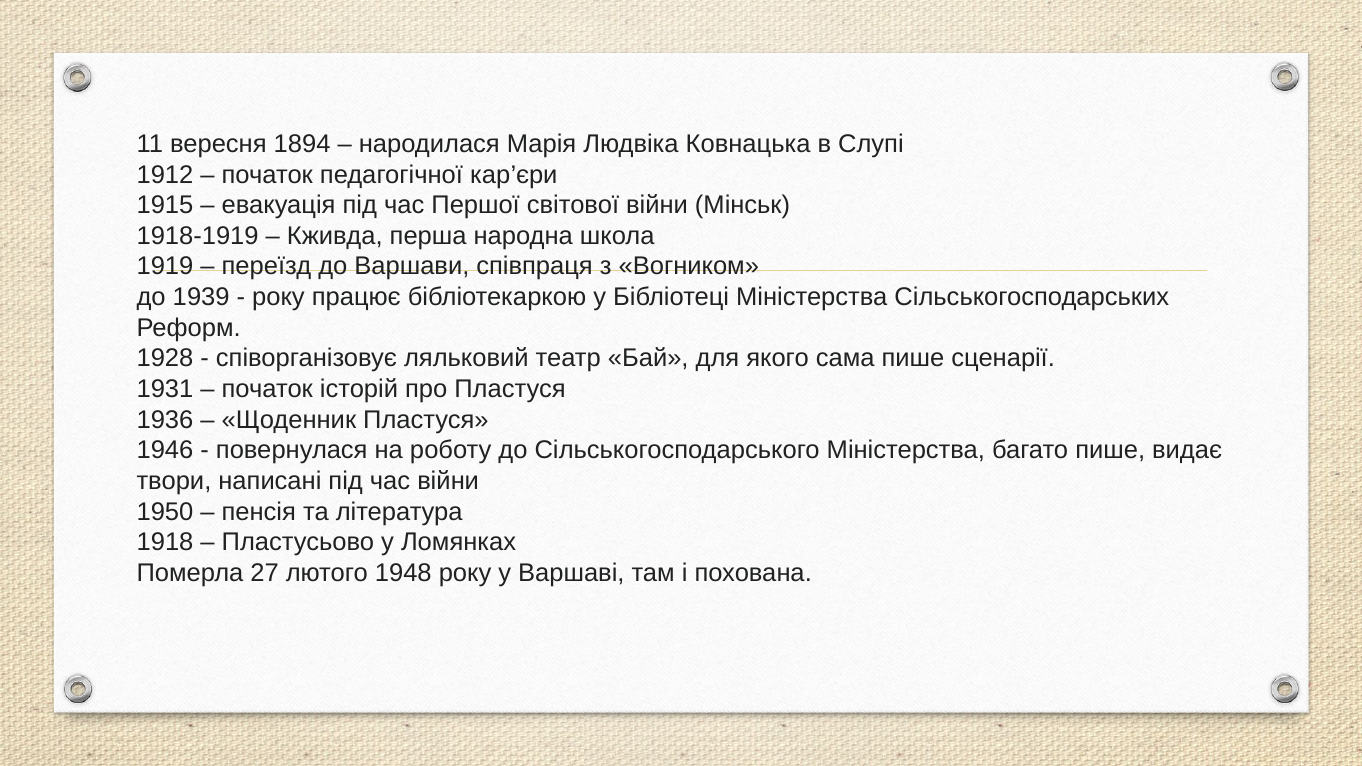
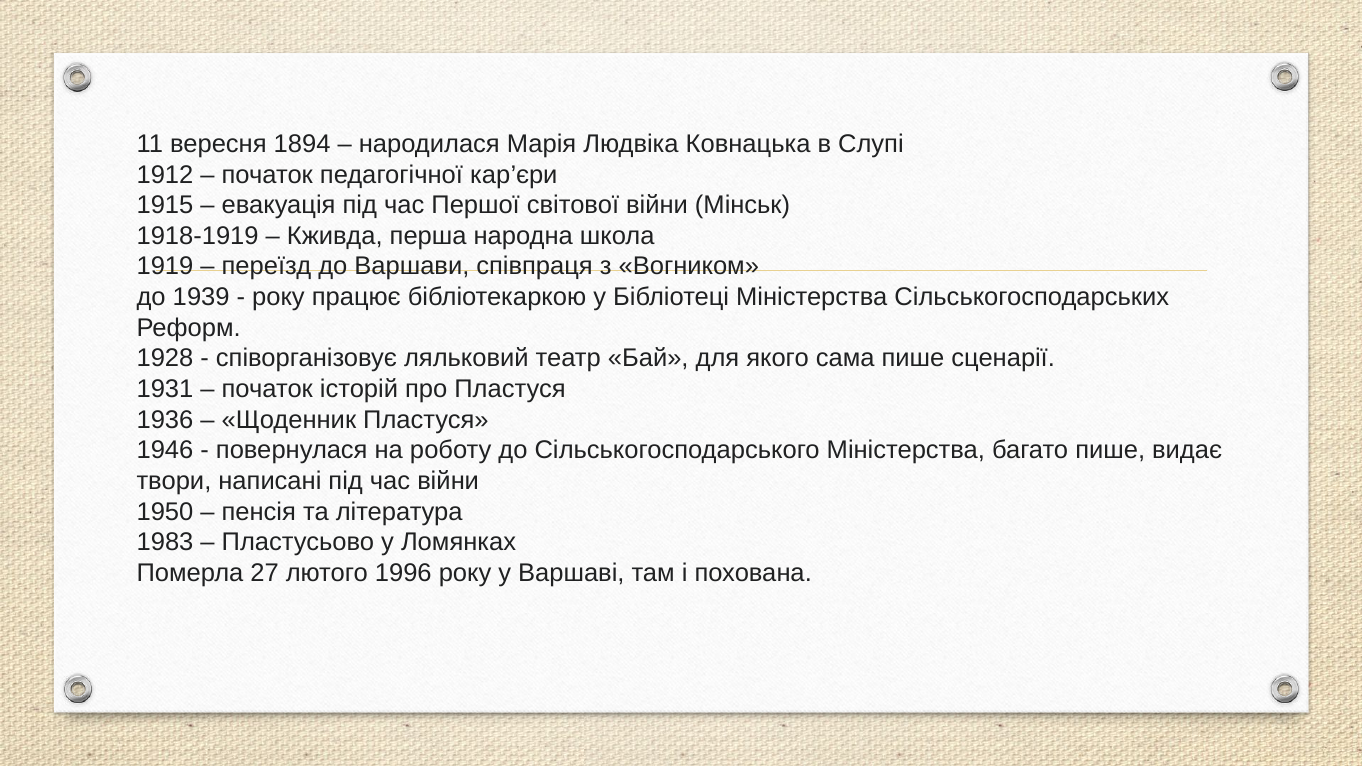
1918: 1918 -> 1983 (165, 542)
1948: 1948 -> 1996 (403, 573)
